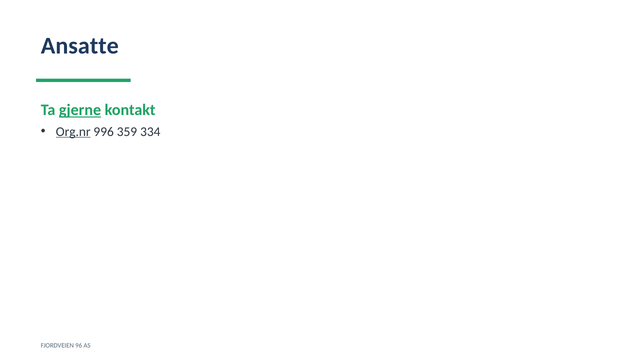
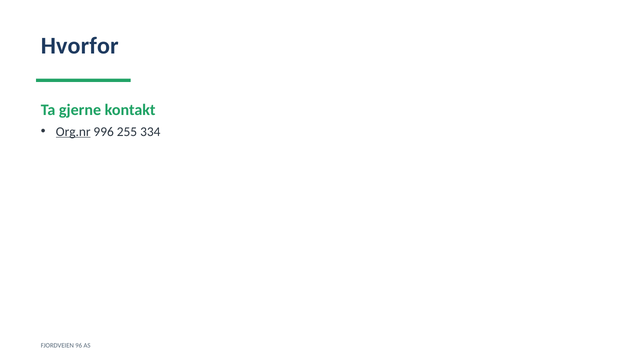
Ansatte: Ansatte -> Hvorfor (80, 46)
gjerne underline: present -> none (80, 110)
359: 359 -> 255 (127, 132)
